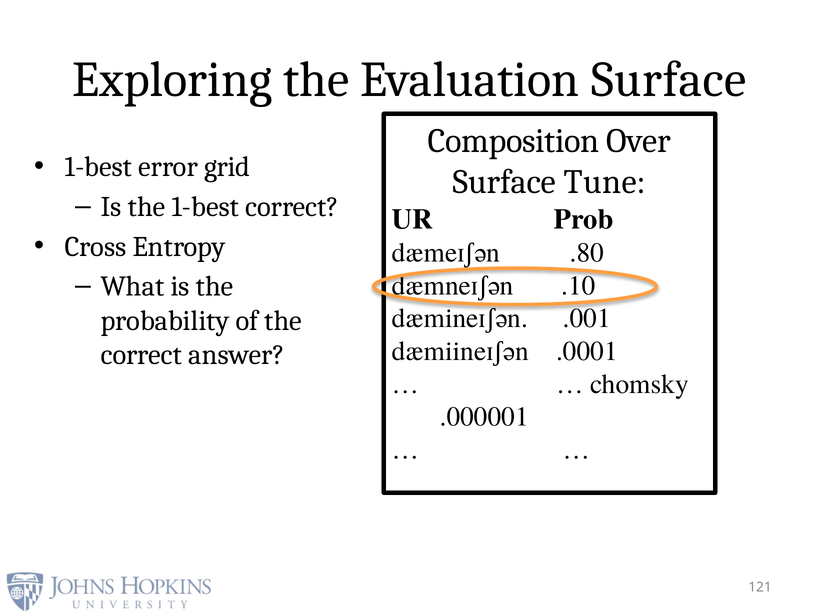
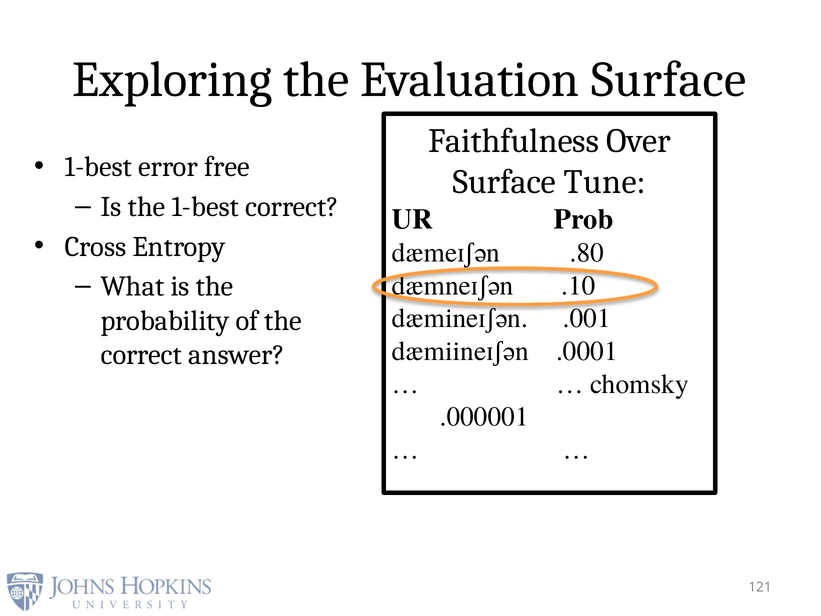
Composition: Composition -> Faithfulness (514, 141)
grid: grid -> free (227, 167)
